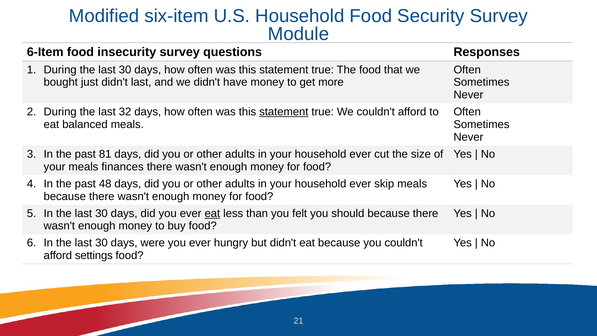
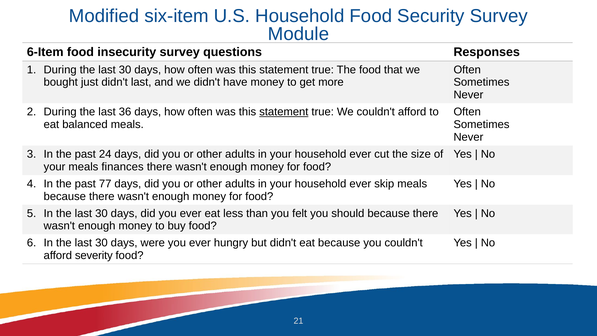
32: 32 -> 36 (125, 112)
81: 81 -> 24 (105, 154)
48: 48 -> 77 (105, 184)
eat underline: present -> none (212, 213)
settings: settings -> severity (94, 255)
